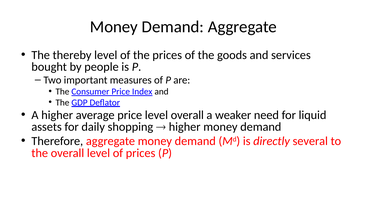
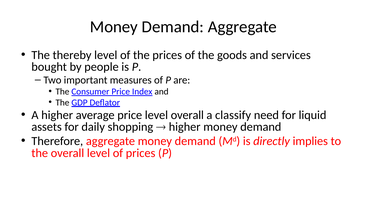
weaker: weaker -> classify (233, 115)
several: several -> implies (310, 141)
